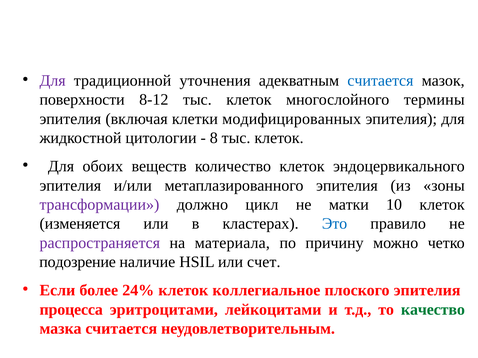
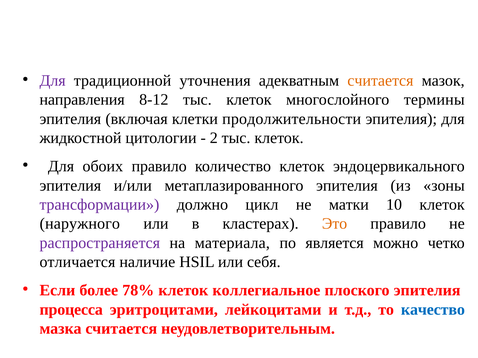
считается colour: blue -> orange (380, 81)
поверхности: поверхности -> направления (82, 100)
модифицированных: модифицированных -> продолжительности (292, 119)
8: 8 -> 2 (214, 138)
обоих веществ: веществ -> правило (159, 167)
изменяется: изменяется -> наружного (80, 224)
Это colour: blue -> orange (335, 224)
причину: причину -> является (335, 243)
подозрение: подозрение -> отличается (77, 262)
счет: счет -> себя (264, 262)
24%: 24% -> 78% (138, 291)
качество colour: green -> blue (433, 310)
